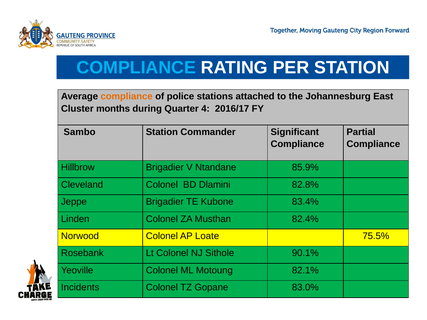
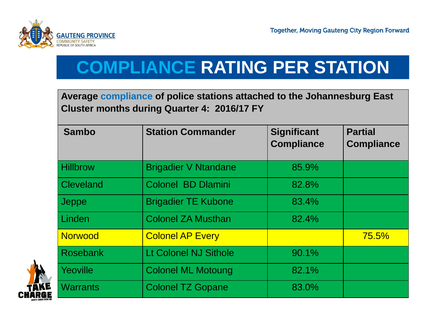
compliance colour: orange -> blue (127, 97)
Loate: Loate -> Every (207, 236)
Incidents: Incidents -> Warrants (80, 288)
